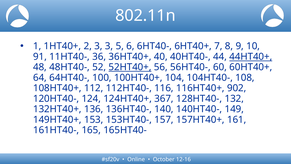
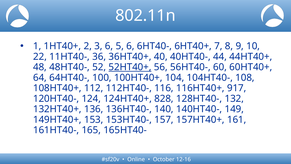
3 3: 3 -> 6 (109, 46)
91: 91 -> 22 (40, 57)
44HT40+ underline: present -> none (251, 57)
902: 902 -> 917 (237, 88)
367: 367 -> 828 (164, 98)
